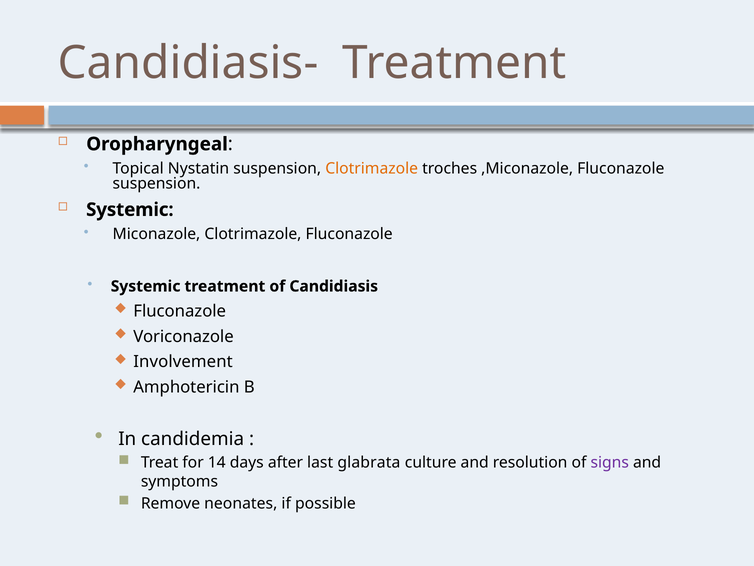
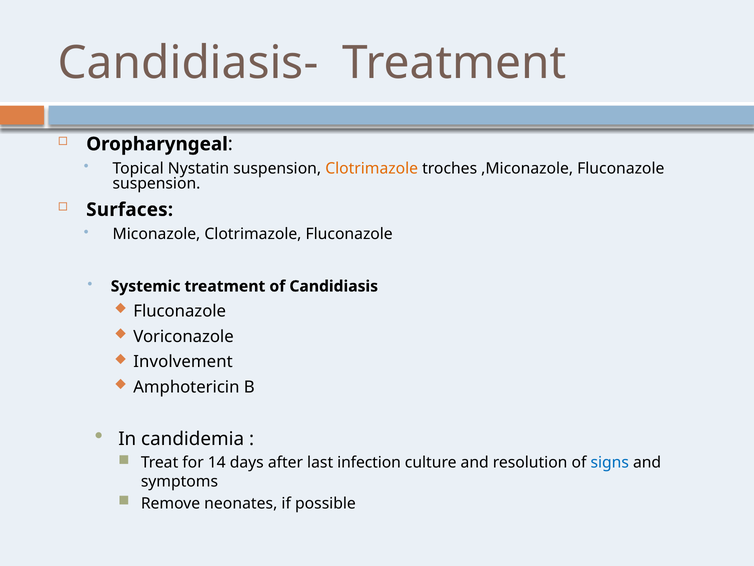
Systemic: Systemic -> Surfaces (130, 210)
glabrata: glabrata -> infection (369, 462)
signs colour: purple -> blue (610, 462)
